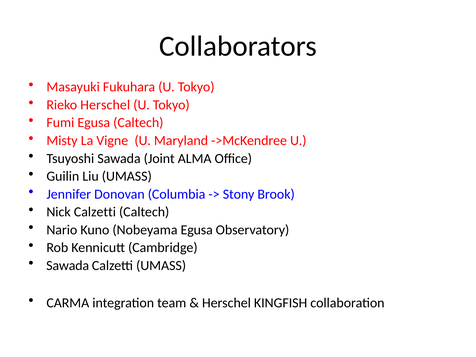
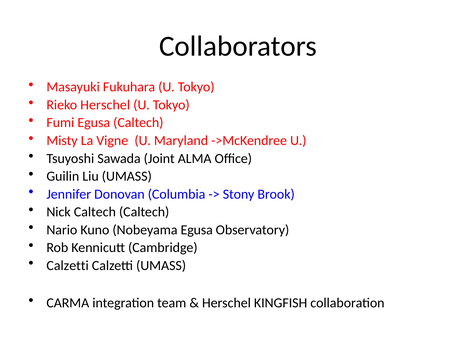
Nick Calzetti: Calzetti -> Caltech (95, 212)
Sawada: Sawada -> Calzetti (68, 265)
